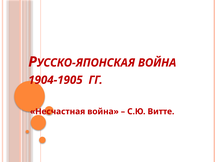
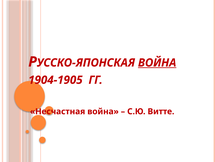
ВОЙНА underline: none -> present (157, 62)
